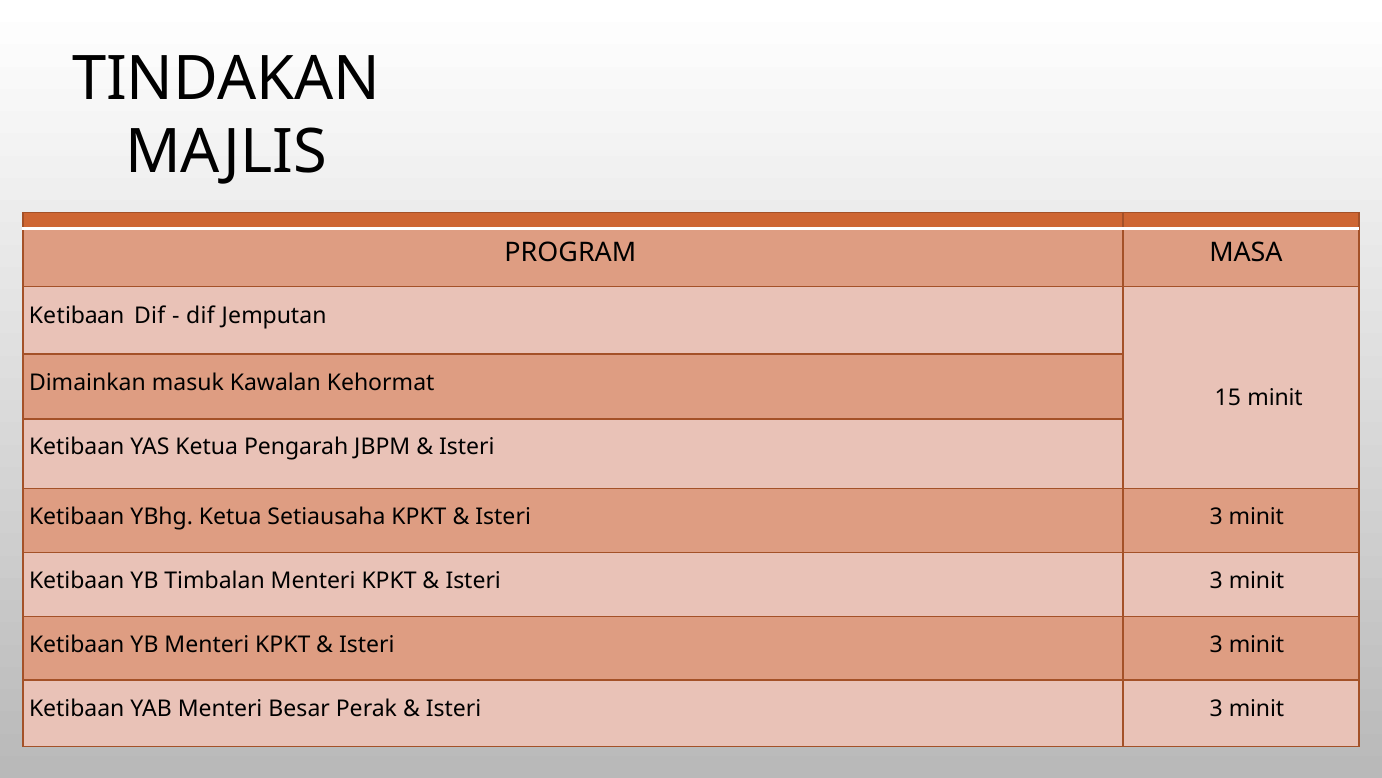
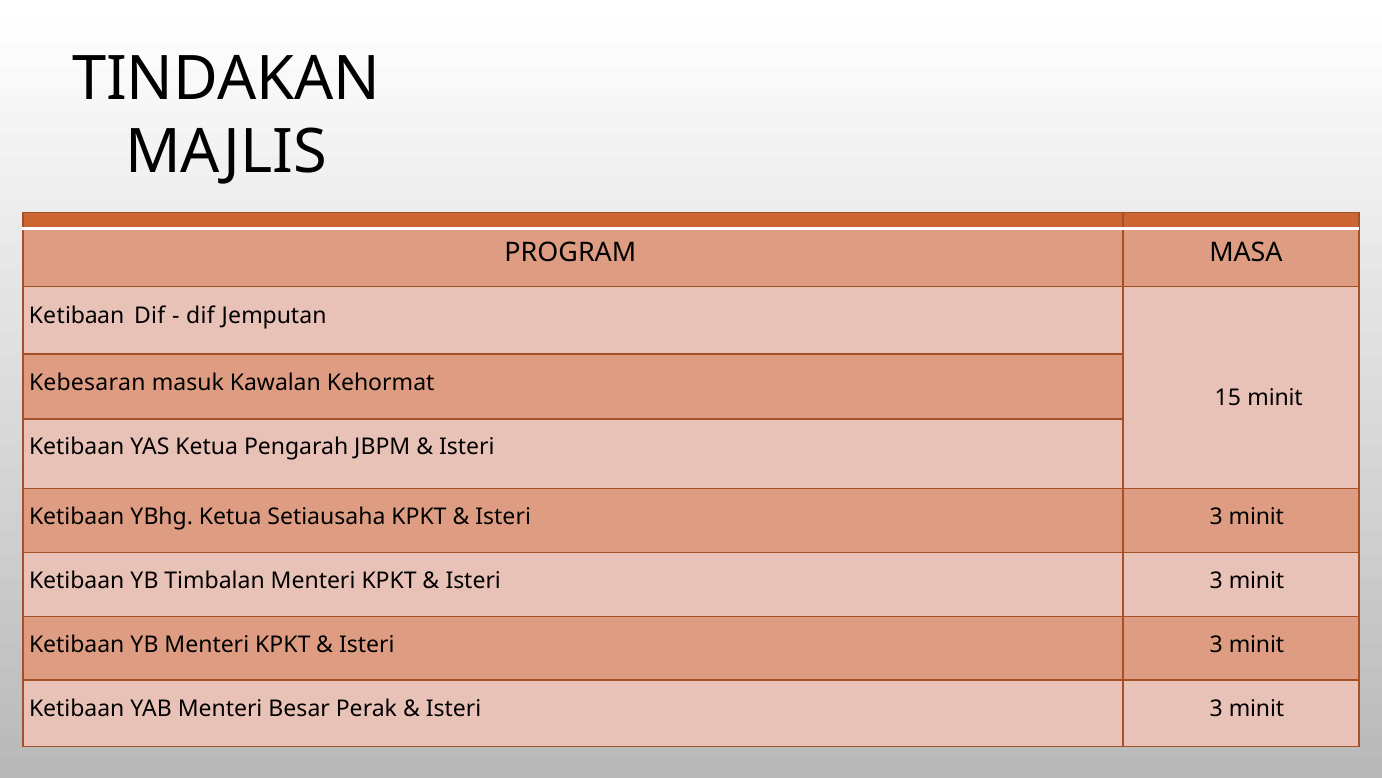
Dimainkan: Dimainkan -> Kebesaran (87, 382)
